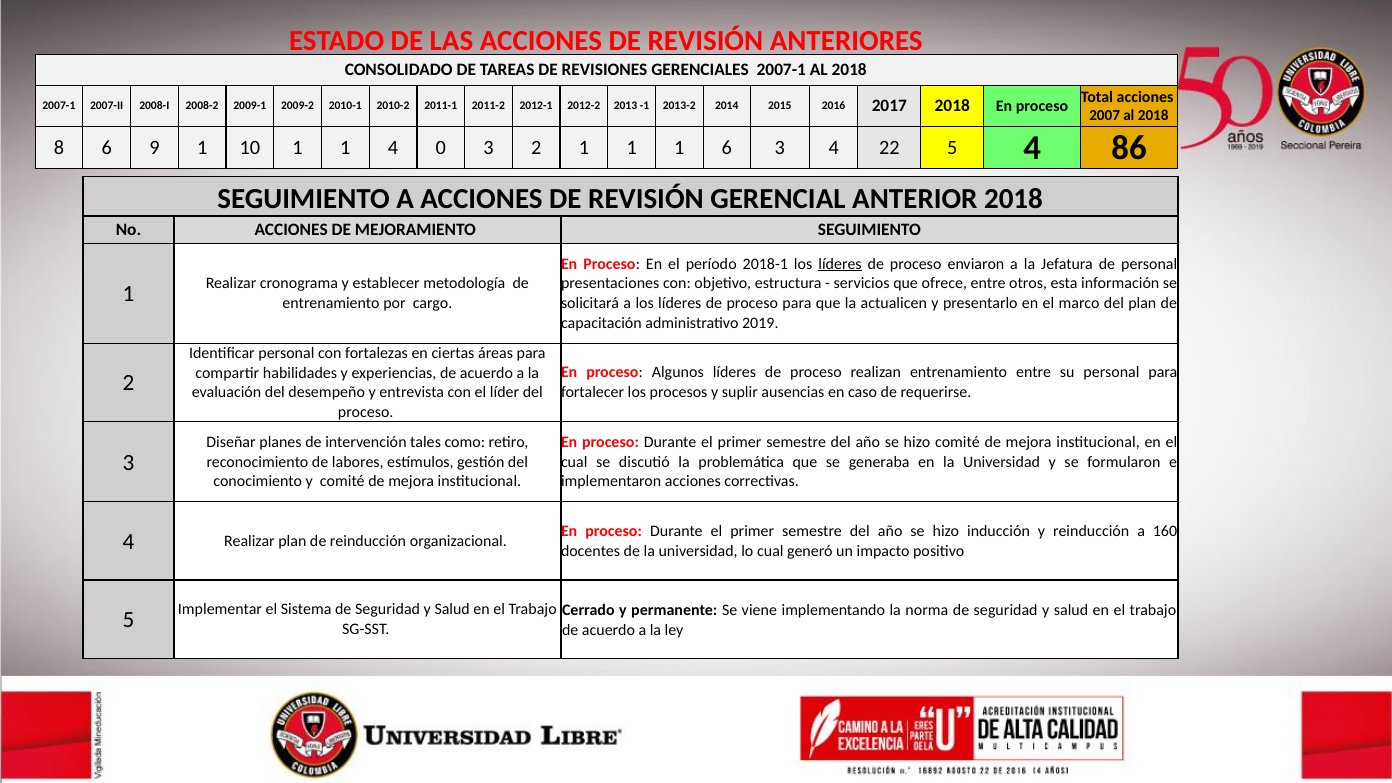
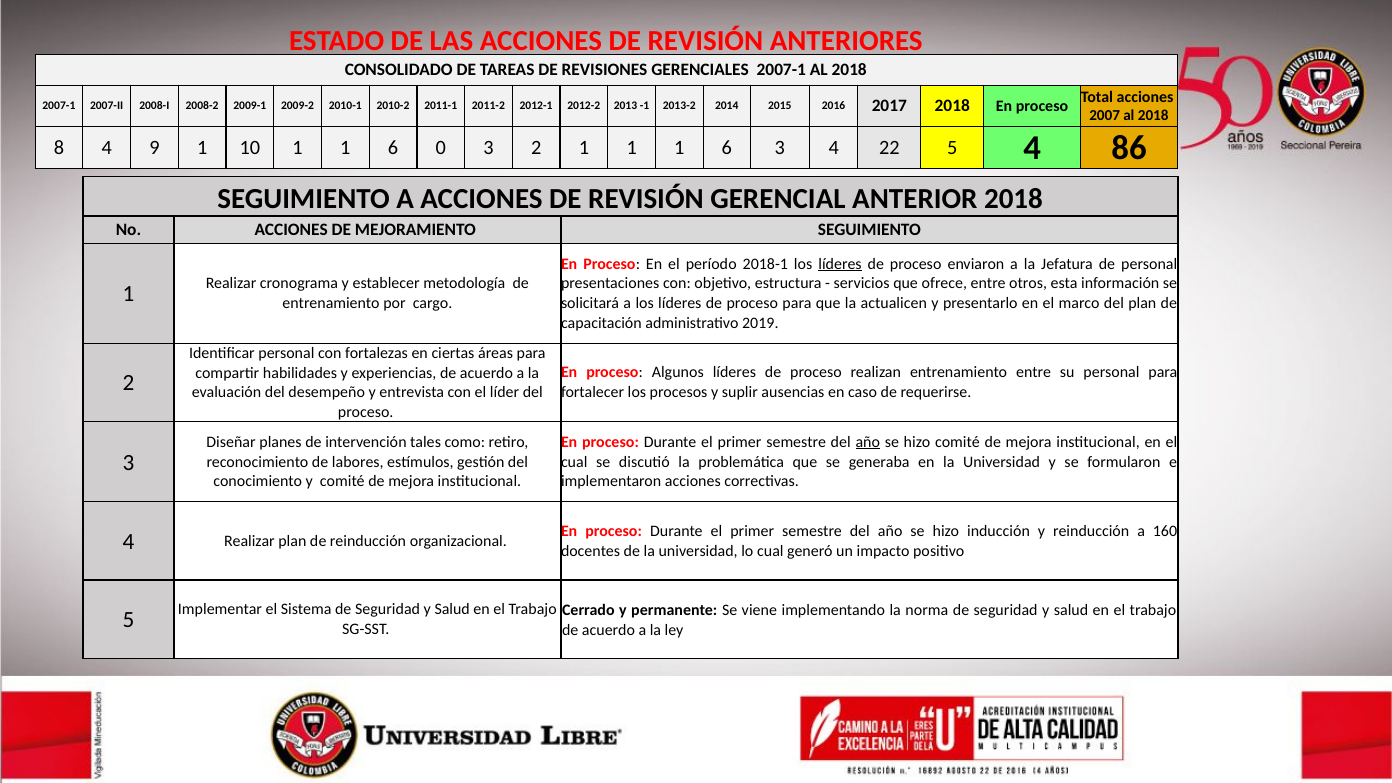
8 6: 6 -> 4 (107, 148)
10 1 1 4: 4 -> 6 (393, 148)
año underline: none -> present (868, 442)
